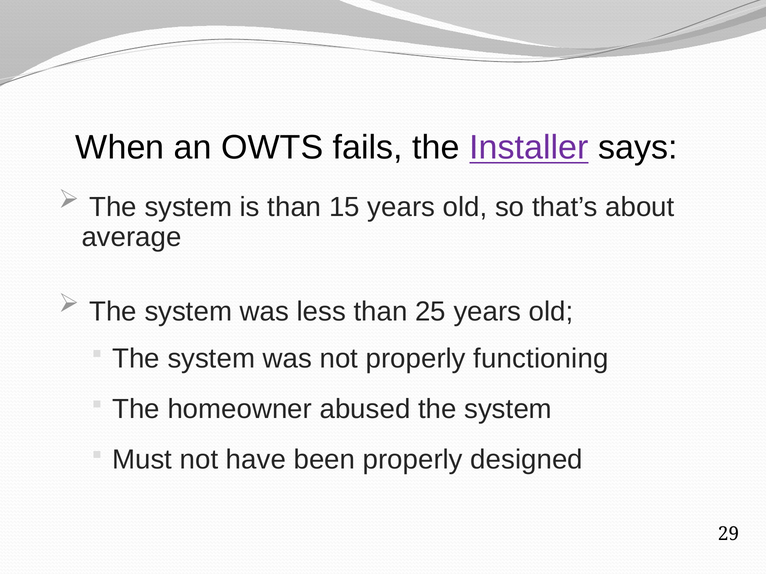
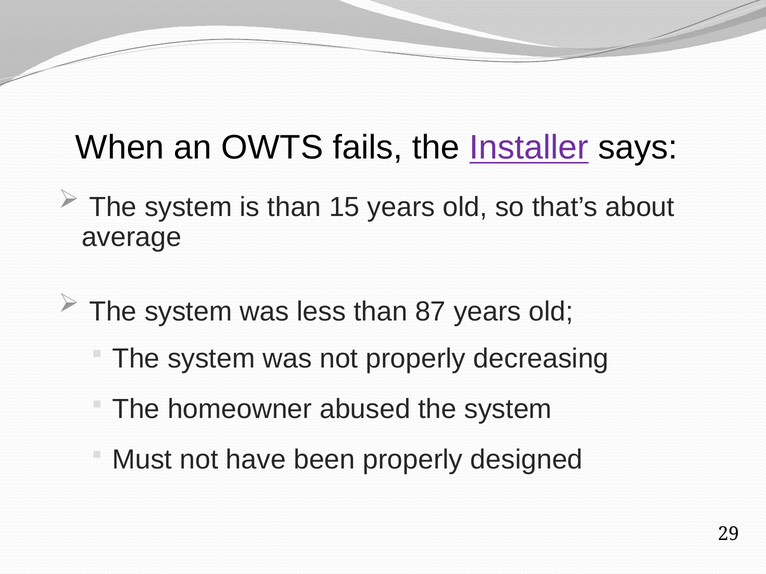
25: 25 -> 87 (430, 312)
functioning: functioning -> decreasing (541, 359)
